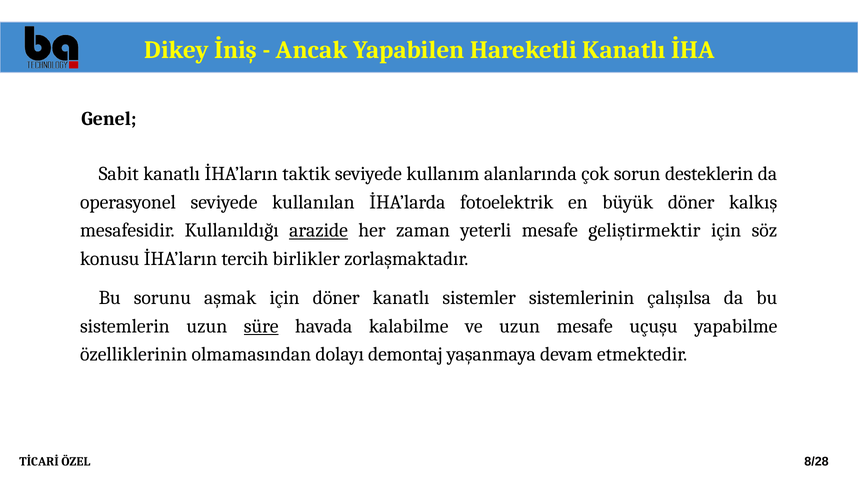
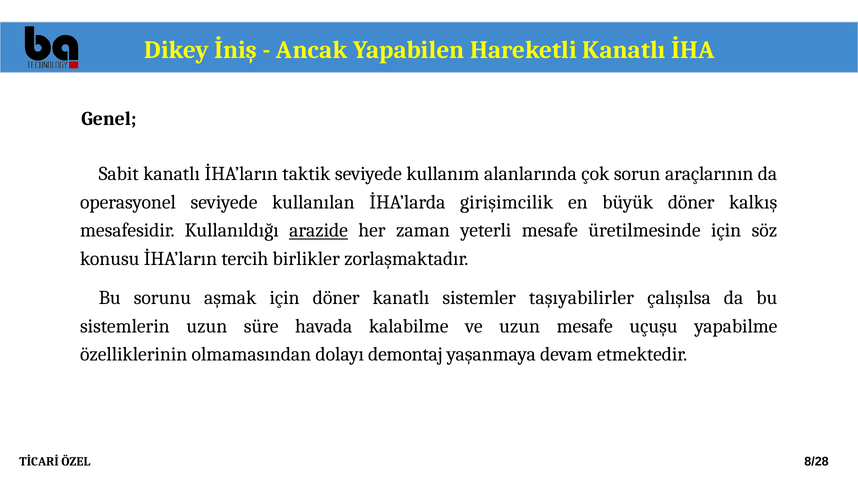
desteklerin: desteklerin -> araçlarının (709, 174)
fotoelektrik: fotoelektrik -> girişimcilik (507, 202)
geliştirmektir: geliştirmektir -> üretilmesinde (644, 230)
sistemlerinin: sistemlerinin -> taşıyabilirler (581, 298)
süre underline: present -> none (261, 326)
